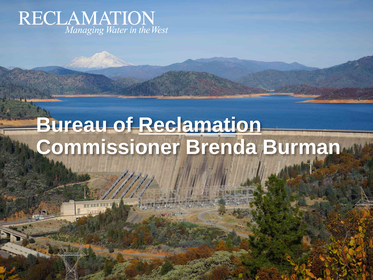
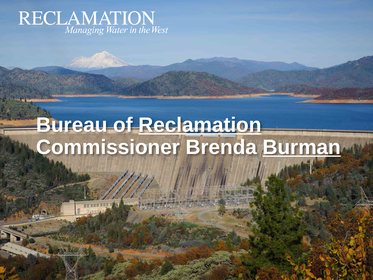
Burman underline: none -> present (302, 147)
